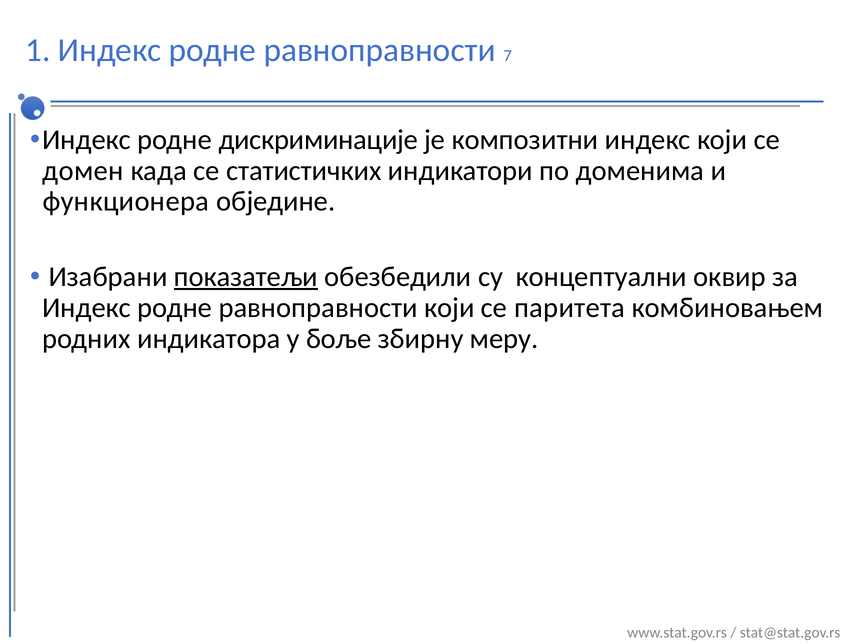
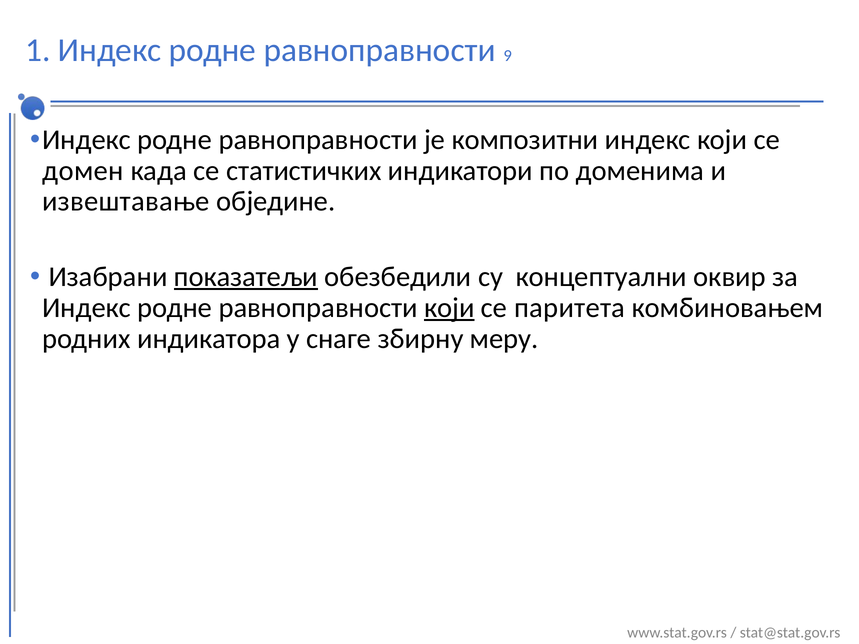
7: 7 -> 9 (508, 56)
дискриминације: дискриминације -> рaвнoпрaвнoсти (318, 140)
функционера: функционера -> извештавање (126, 202)
који underline: none -> present (449, 308)
боље: боље -> снаге (339, 339)
